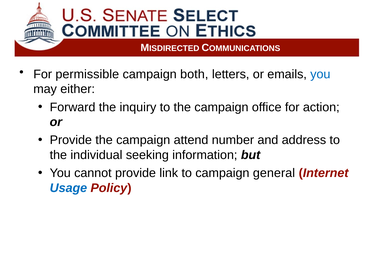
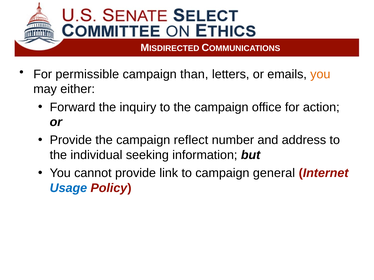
both: both -> than (194, 74)
you colour: blue -> orange (320, 74)
attend: attend -> reflect (191, 140)
